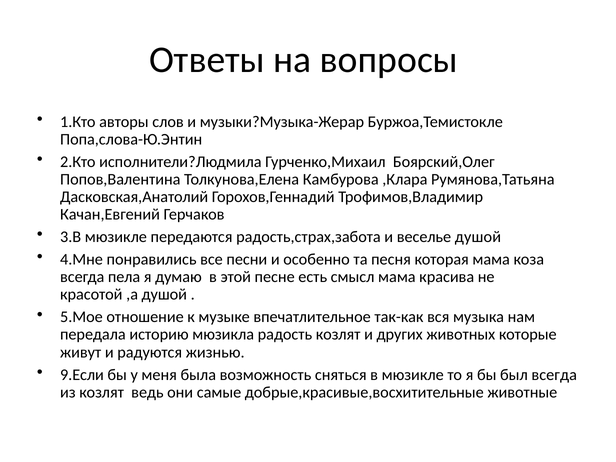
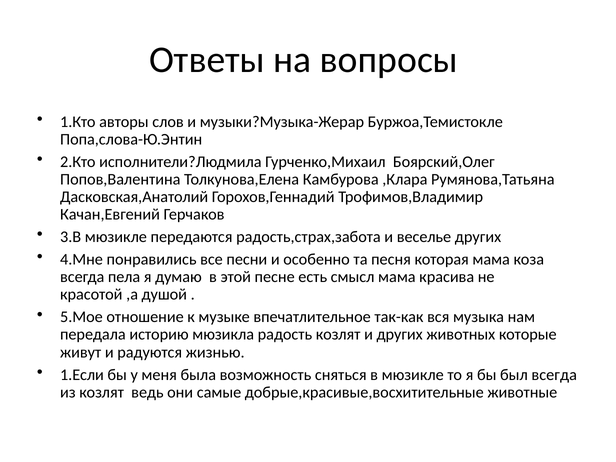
веселье душой: душой -> других (478, 237)
9.Если: 9.Если -> 1.Если (82, 375)
